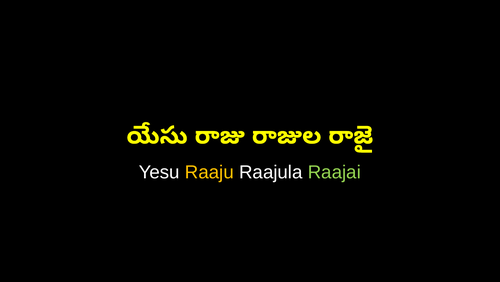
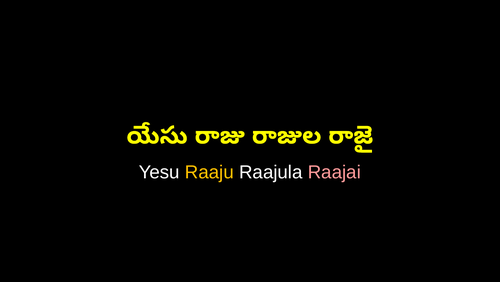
Raajai colour: light green -> pink (334, 172)
